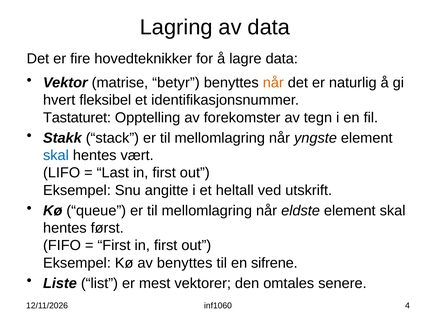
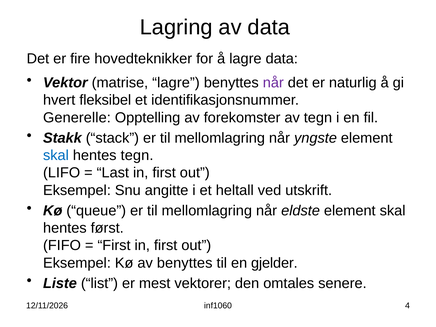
matrise betyr: betyr -> lagre (176, 83)
når colour: orange -> purple (273, 83)
Tastaturet: Tastaturet -> Generelle (77, 118)
hentes vært: vært -> tegn (137, 155)
sifrene: sifrene -> gjelder (274, 263)
